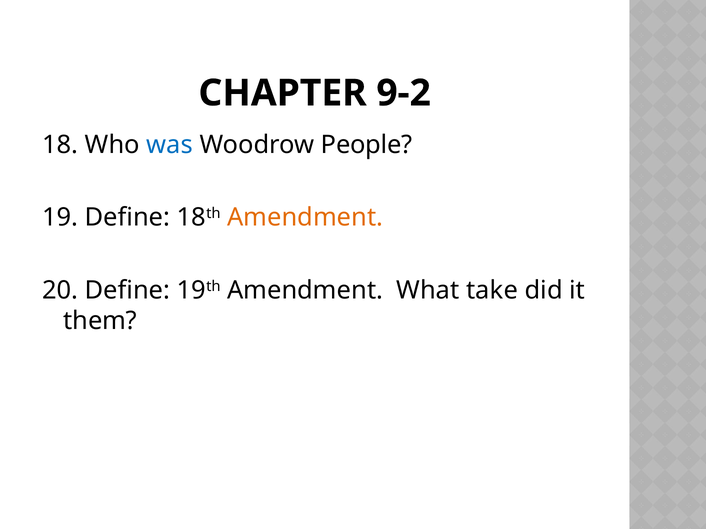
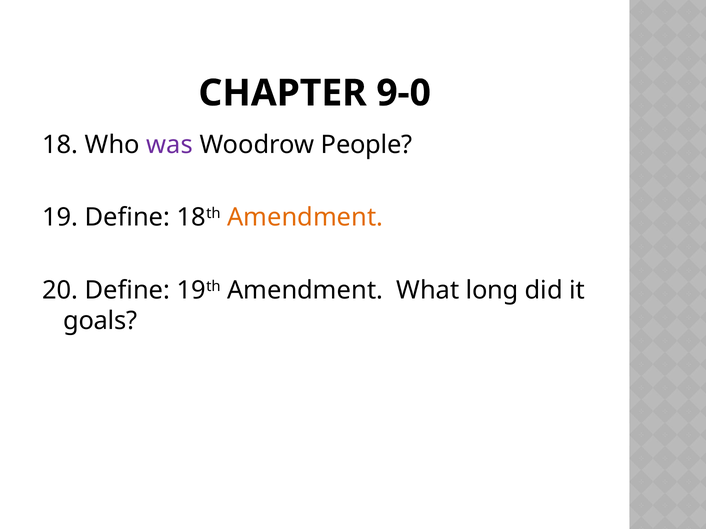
9-2: 9-2 -> 9-0 (404, 93)
was colour: blue -> purple (170, 145)
take: take -> long (492, 291)
them: them -> goals (100, 321)
